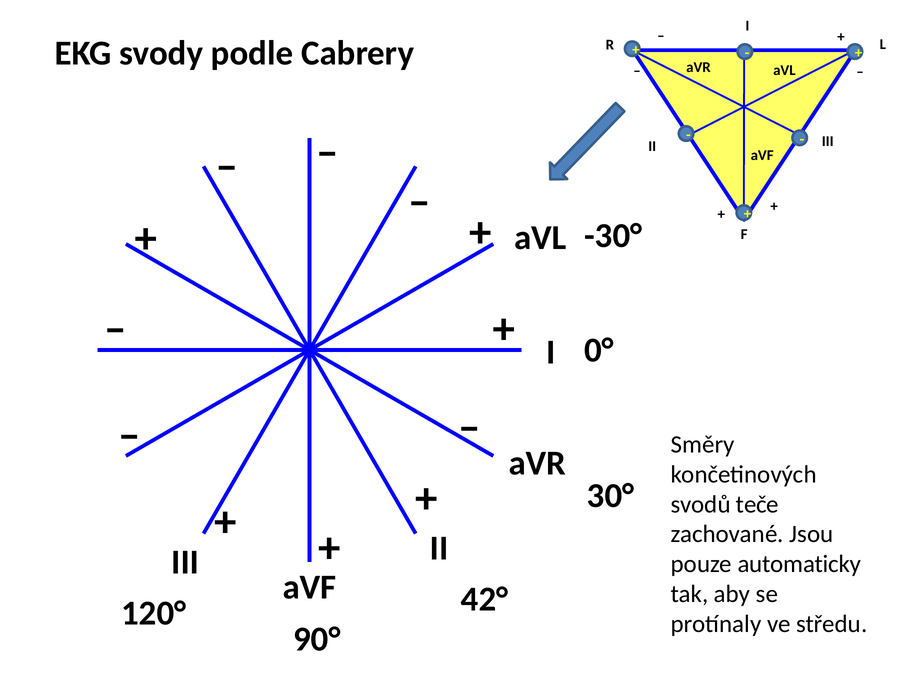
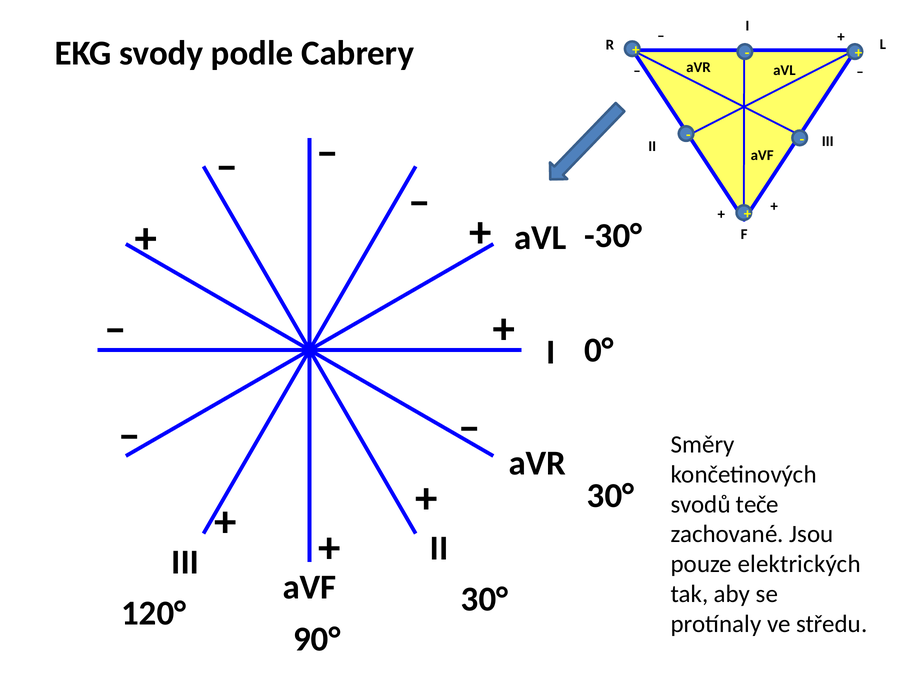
automaticky: automaticky -> elektrických (799, 565)
42°: 42° -> 30° (485, 600)
